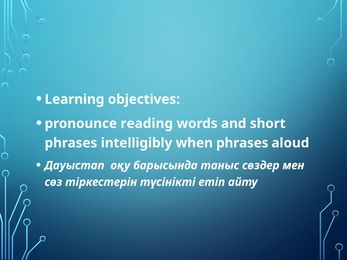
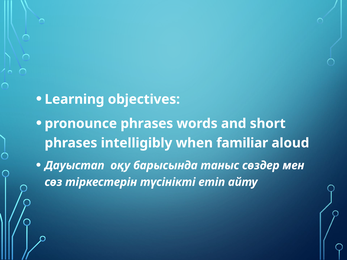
pronounce reading: reading -> phrases (147, 124)
when phrases: phrases -> familiar (242, 143)
